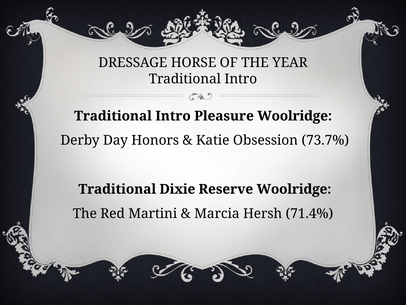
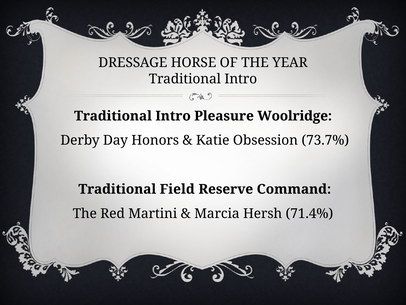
Dixie: Dixie -> Field (177, 189)
Reserve Woolridge: Woolridge -> Command (294, 189)
